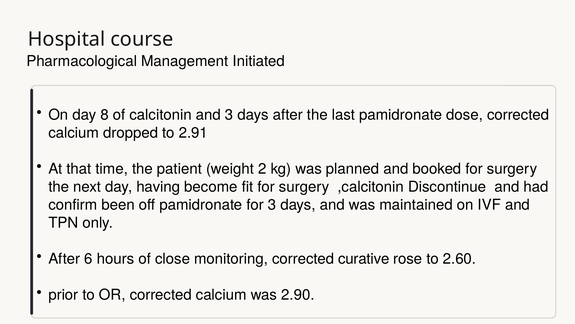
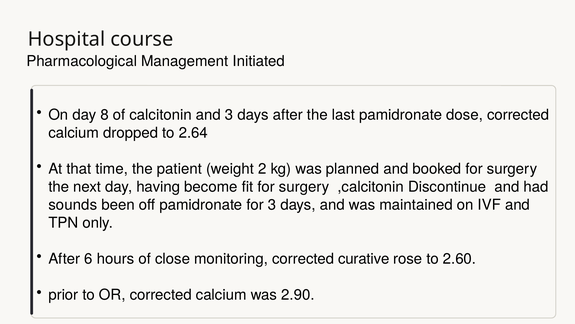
2.91: 2.91 -> 2.64 (193, 133)
confirm: confirm -> sounds (73, 204)
